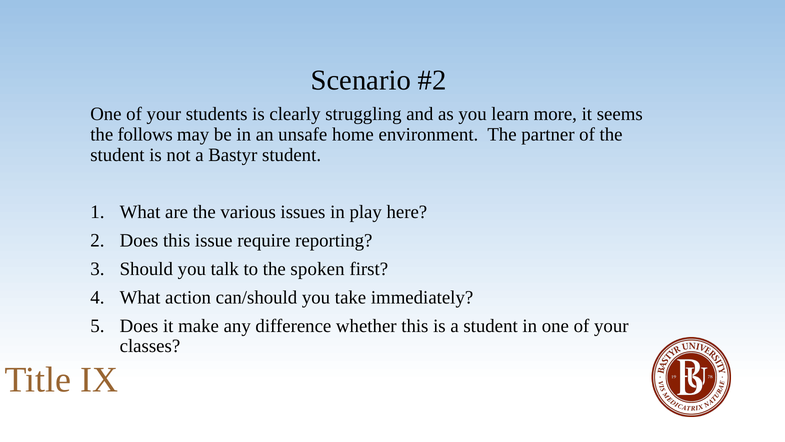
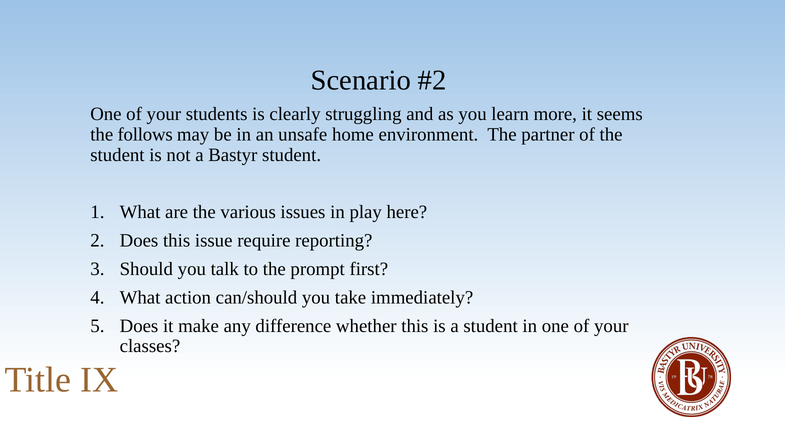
spoken: spoken -> prompt (318, 269)
